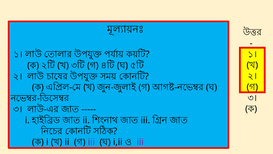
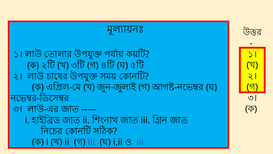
iii colour: purple -> blue (140, 142)
